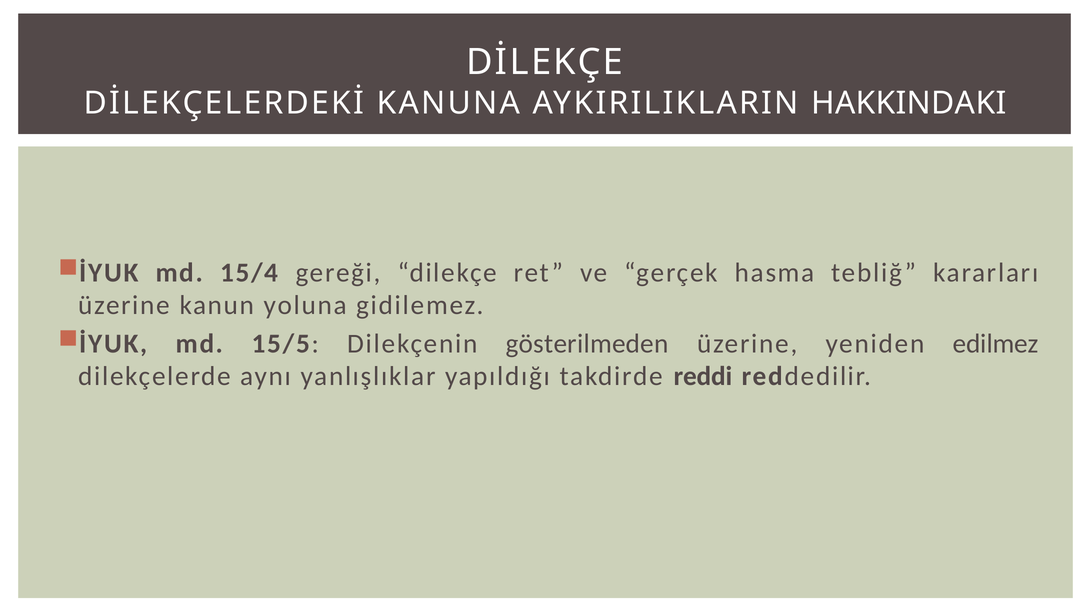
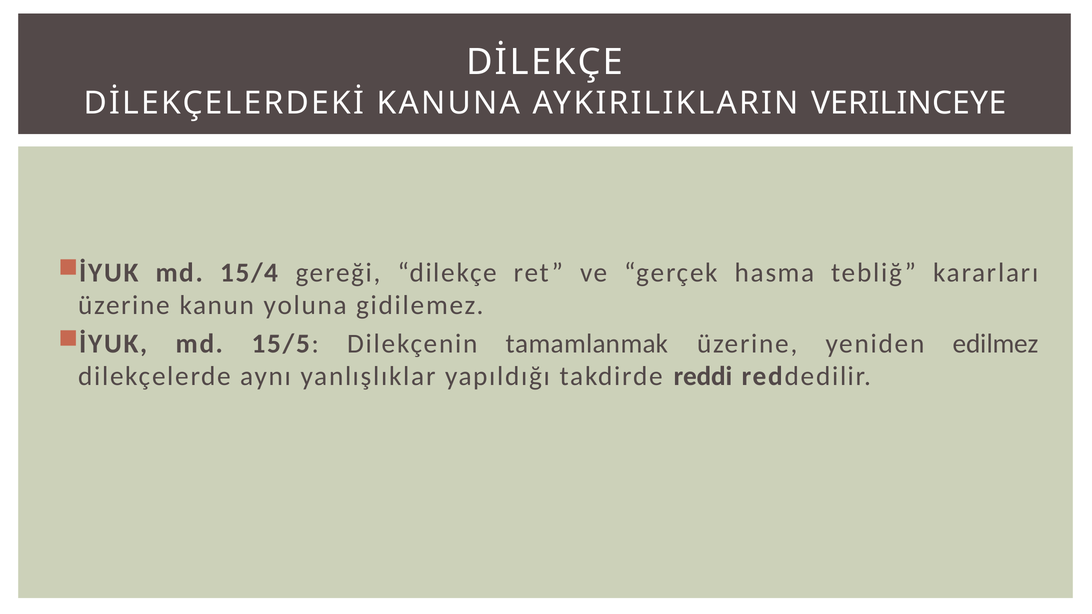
HAKKINDAKI: HAKKINDAKI -> VERILINCEYE (909, 103)
gösterilmeden: gösterilmeden -> tamamlanmak (587, 344)
